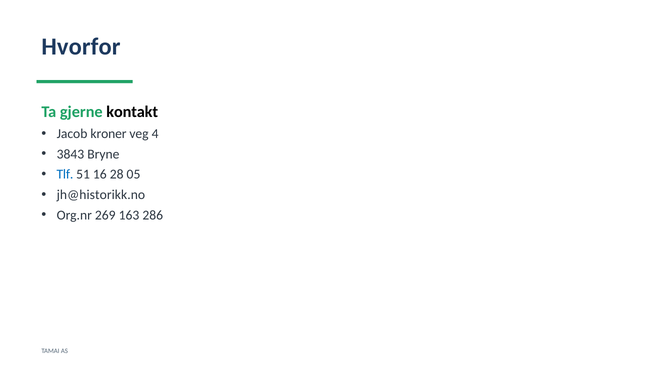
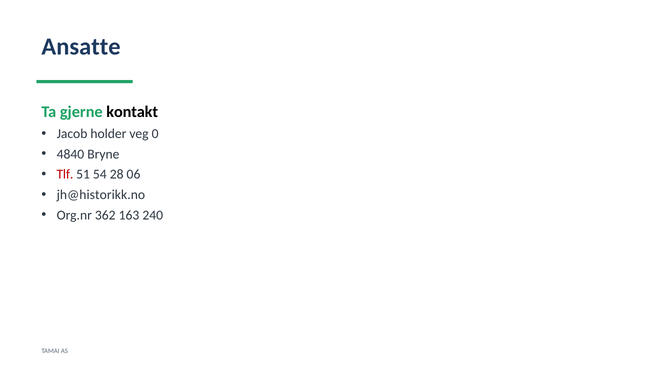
Hvorfor: Hvorfor -> Ansatte (81, 46)
kroner: kroner -> holder (108, 134)
4: 4 -> 0 (155, 134)
3843: 3843 -> 4840 (70, 154)
Tlf colour: blue -> red (65, 175)
16: 16 -> 54 (100, 175)
05: 05 -> 06 (133, 175)
269: 269 -> 362 (105, 215)
286: 286 -> 240 (153, 215)
